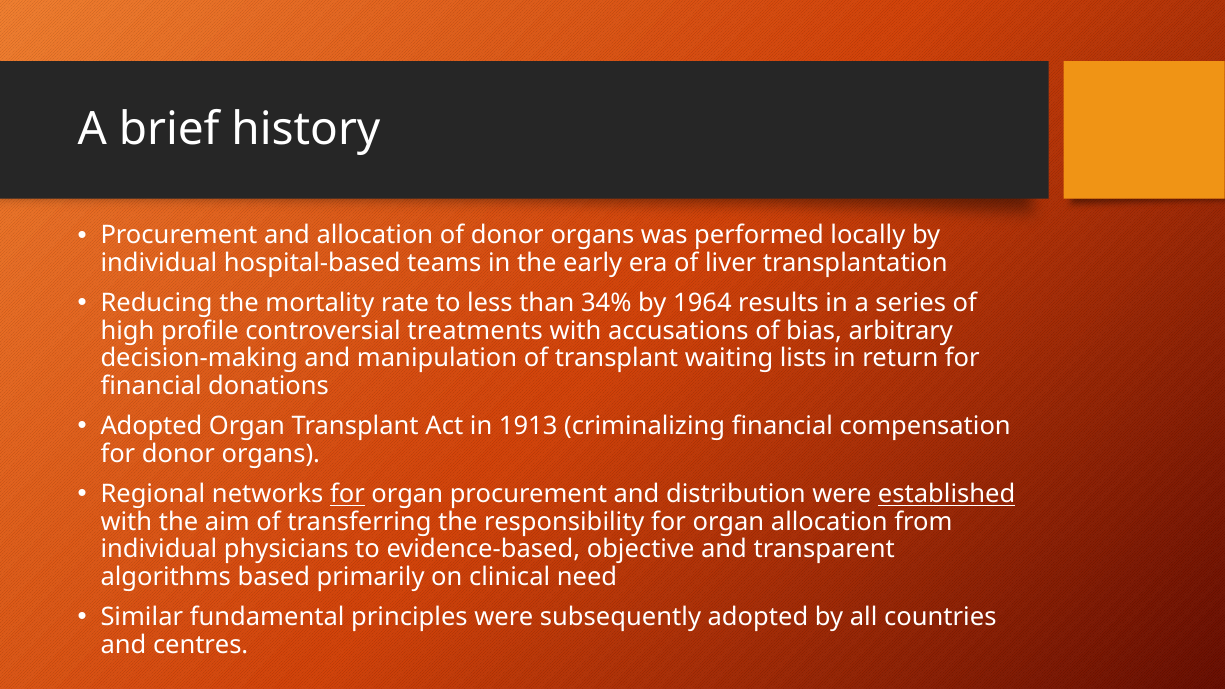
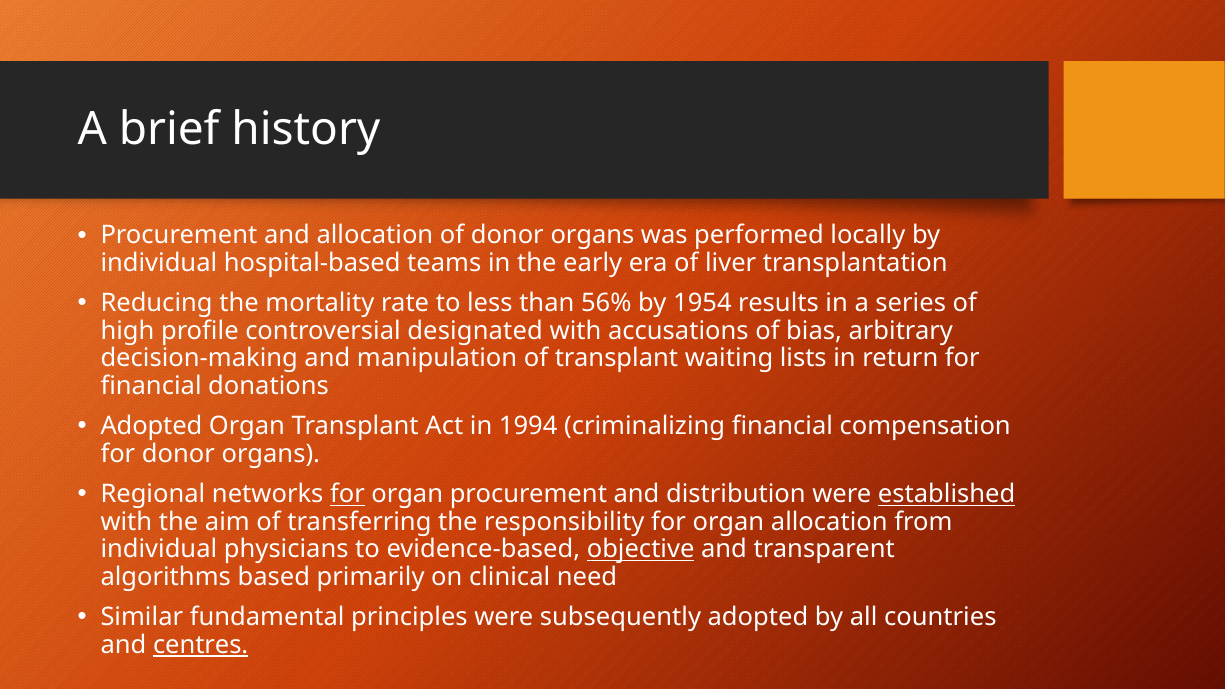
34%: 34% -> 56% (606, 303)
1964: 1964 -> 1954 (702, 303)
treatments: treatments -> designated (475, 331)
1913: 1913 -> 1994 (528, 426)
objective underline: none -> present (641, 550)
centres underline: none -> present (201, 645)
